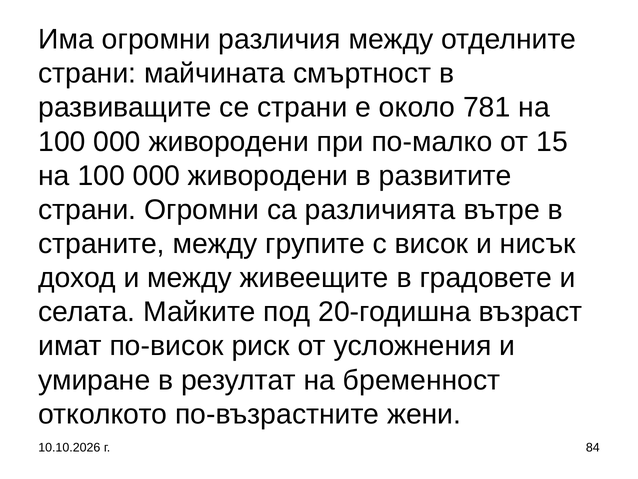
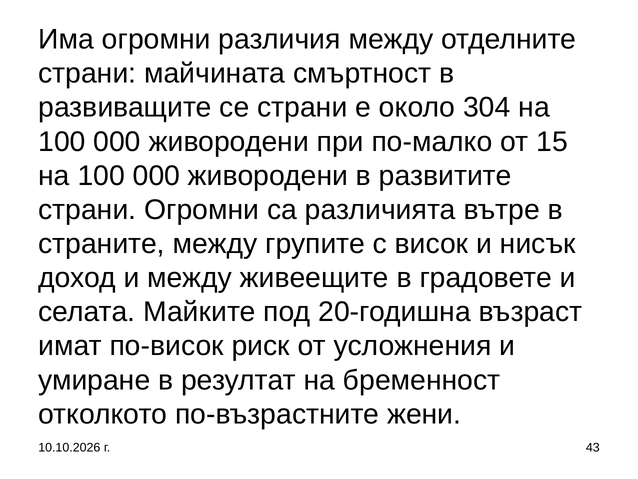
781: 781 -> 304 (487, 108)
84: 84 -> 43 (593, 447)
